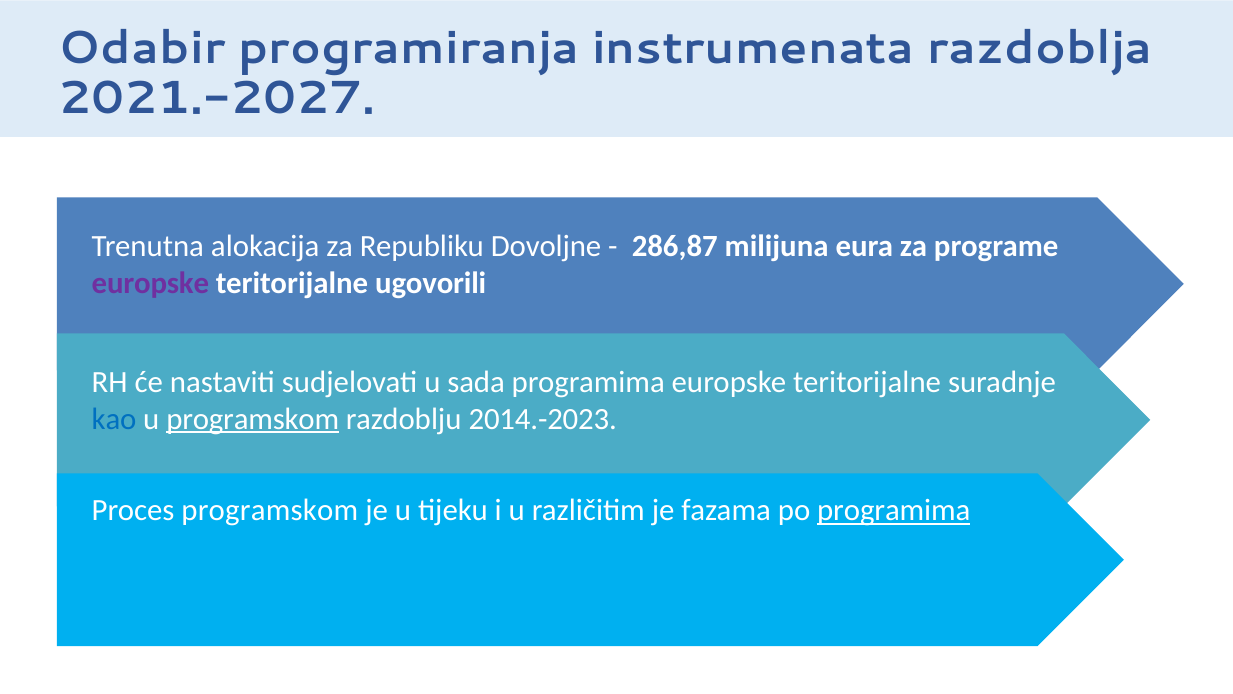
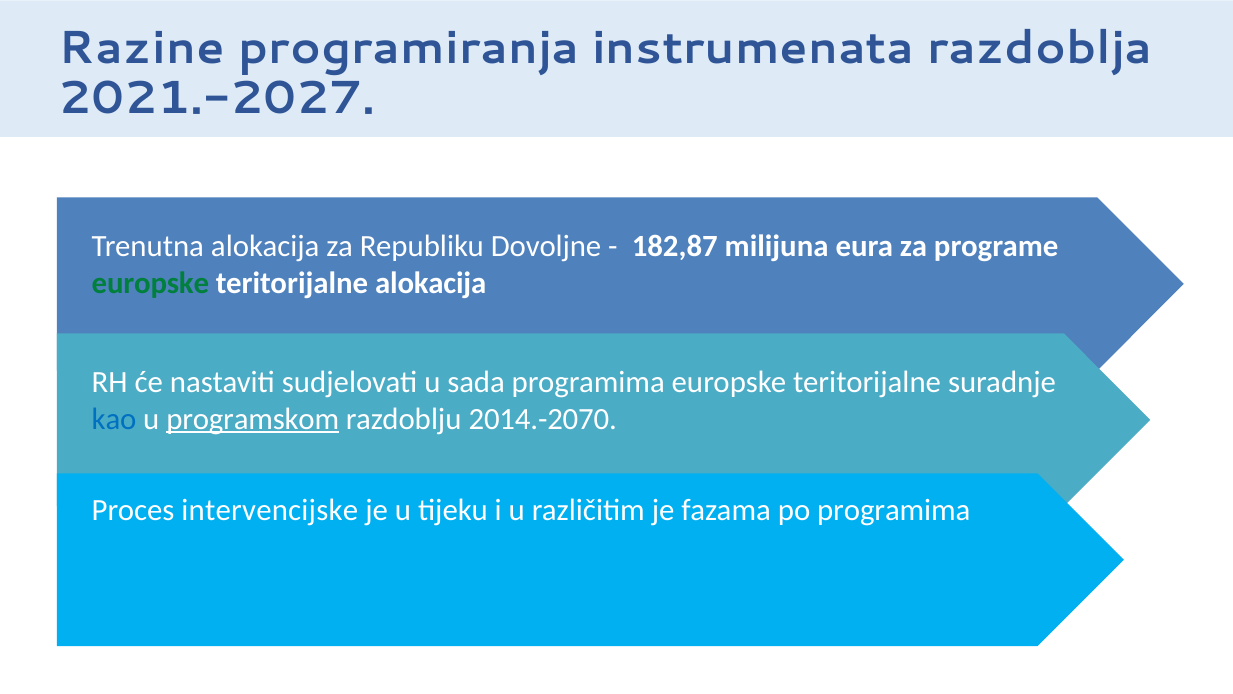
Odabir: Odabir -> Razine (142, 48)
286,87: 286,87 -> 182,87 (675, 246)
europske colour: purple -> green (150, 283)
teritorijalne ugovorili: ugovorili -> alokacija (431, 283)
2014.-2023: 2014.-2023 -> 2014.-2070 (543, 419)
Proces programskom: programskom -> intervencijske (270, 510)
programima underline: present -> none (894, 510)
